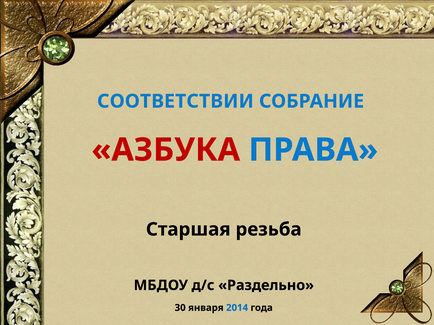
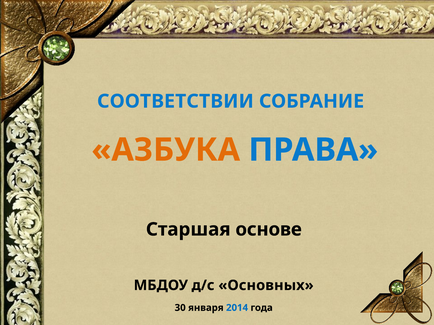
АЗБУКА colour: red -> orange (166, 150)
резьба: резьба -> основе (269, 230)
Раздельно: Раздельно -> Основных (266, 286)
